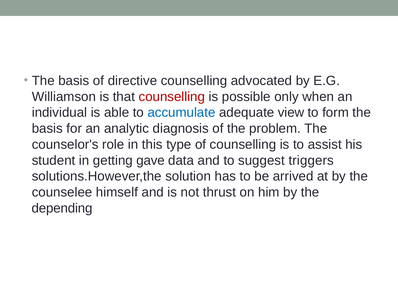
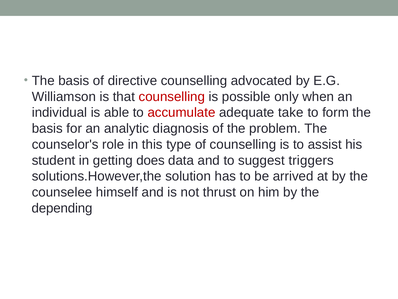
accumulate colour: blue -> red (181, 112)
view: view -> take (291, 112)
gave: gave -> does (151, 160)
